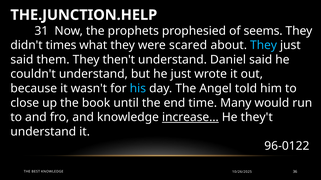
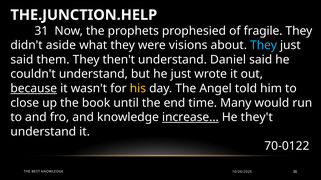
seems: seems -> fragile (263, 31)
times: times -> aside (61, 45)
scared: scared -> visions (188, 45)
because underline: none -> present (34, 89)
his colour: light blue -> yellow (138, 89)
96-0122: 96-0122 -> 70-0122 (287, 146)
